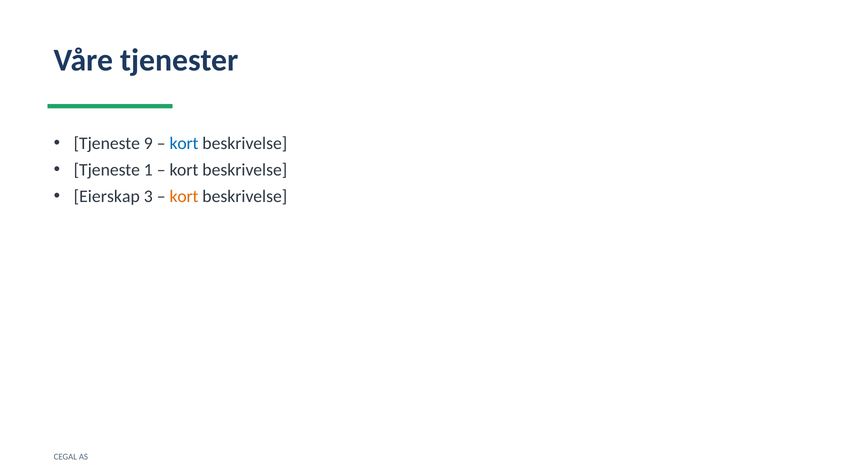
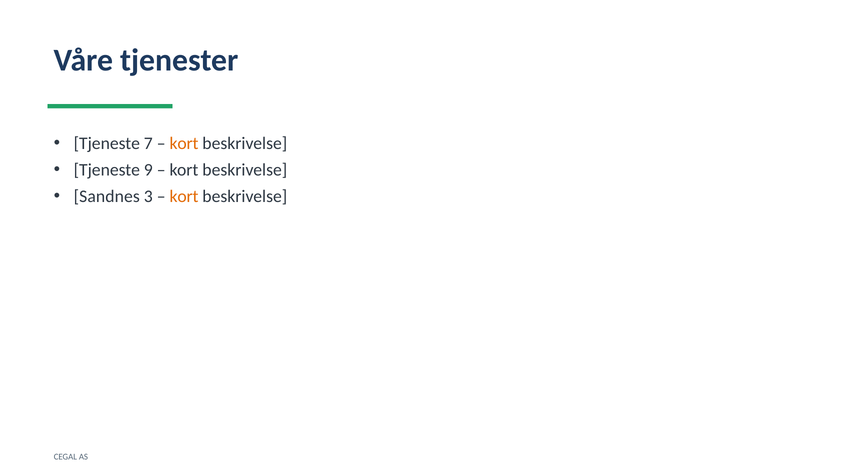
9: 9 -> 7 (148, 143)
kort colour: blue -> orange (184, 143)
1: 1 -> 9 (148, 170)
Eierskap: Eierskap -> Sandnes (107, 196)
